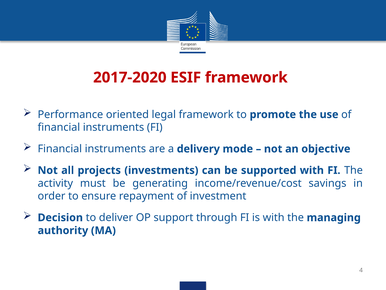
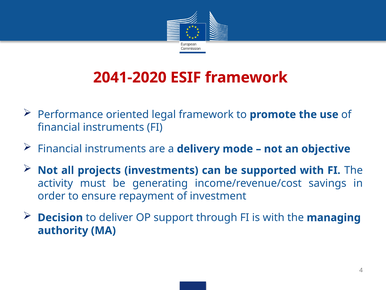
2017-2020: 2017-2020 -> 2041-2020 (130, 77)
